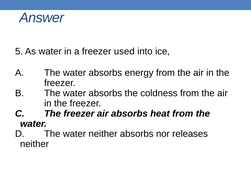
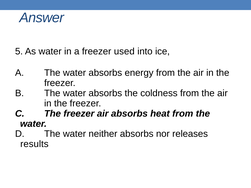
neither: neither -> results (34, 144)
